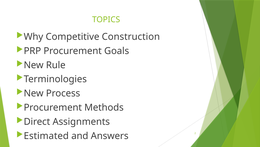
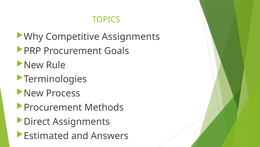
Competitive Construction: Construction -> Assignments (131, 37)
